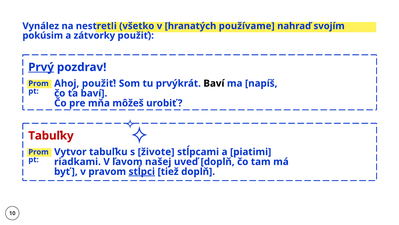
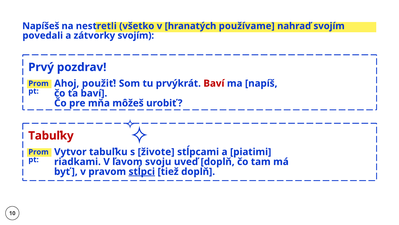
Vynález: Vynález -> Napíšeš (41, 26)
pokúsim: pokúsim -> povedali (43, 35)
zátvorky použiť: použiť -> svojím (136, 35)
Prvý underline: present -> none (41, 67)
Baví colour: black -> red (214, 83)
našej: našej -> svoju (158, 161)
